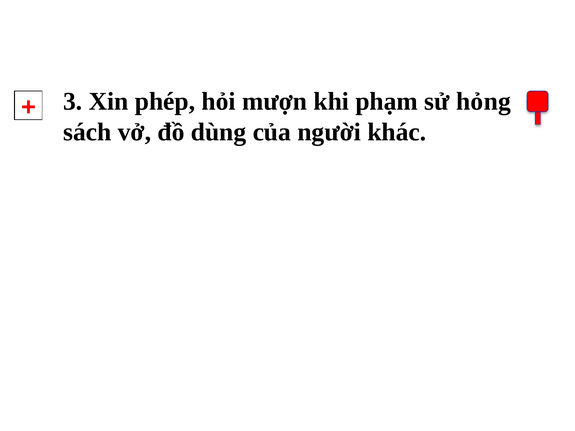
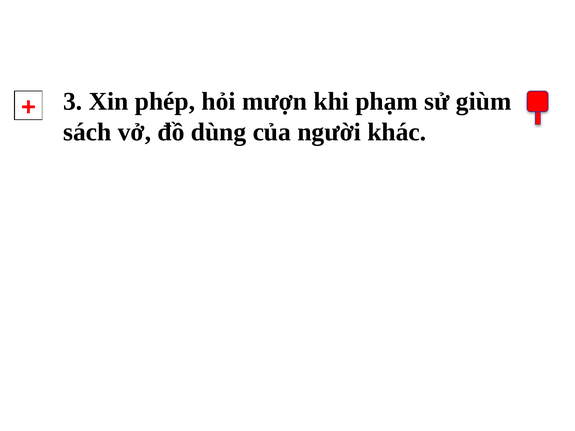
hỏng: hỏng -> giùm (484, 101)
